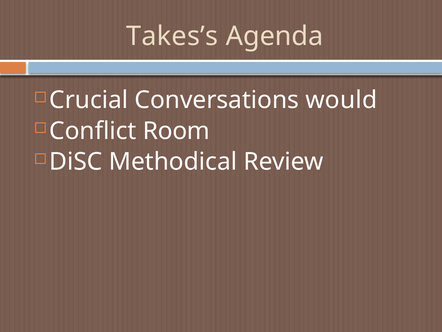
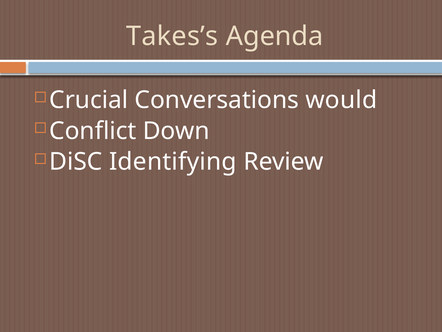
Room: Room -> Down (176, 131)
Methodical: Methodical -> Identifying (173, 162)
